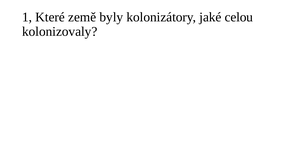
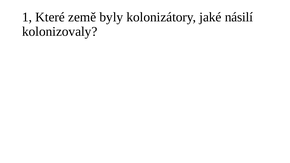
celou: celou -> násilí (239, 17)
